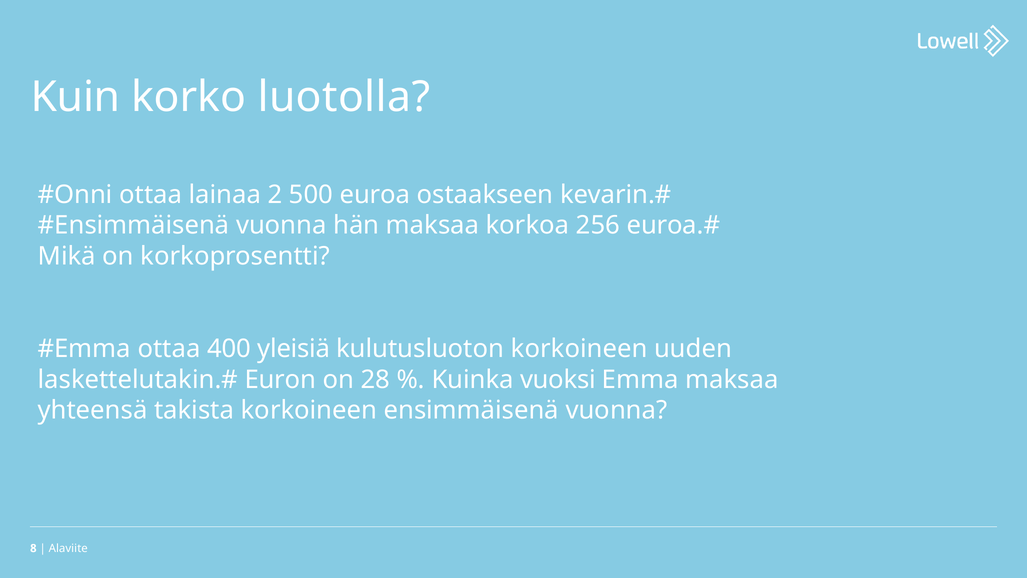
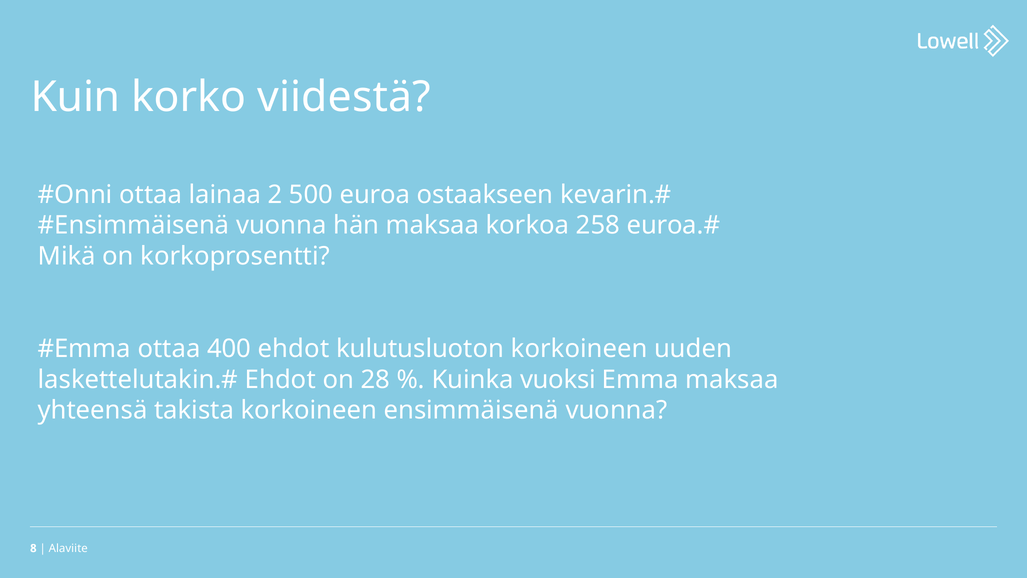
luotolla: luotolla -> viidestä (344, 97)
256: 256 -> 258 (598, 225)
400 yleisiä: yleisiä -> ehdot (294, 349)
Euron: Euron -> Ehdot (280, 379)
